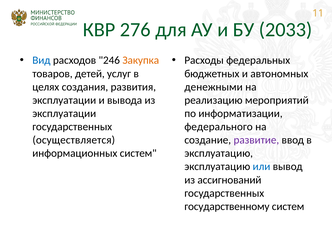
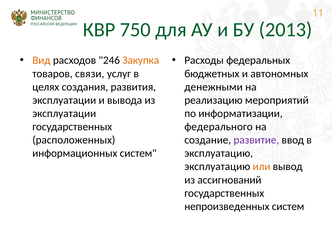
276: 276 -> 750 (135, 30)
2033: 2033 -> 2013 (286, 30)
Вид colour: blue -> orange (41, 60)
детей: детей -> связи (90, 74)
осуществляется: осуществляется -> расположенных (74, 140)
или colour: blue -> orange (261, 167)
государственному: государственному -> непроизведенных (227, 206)
